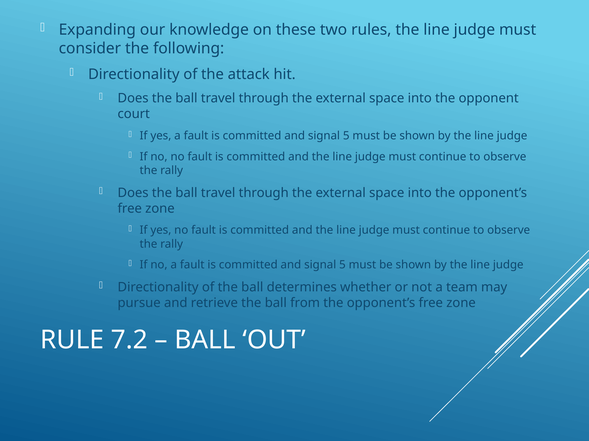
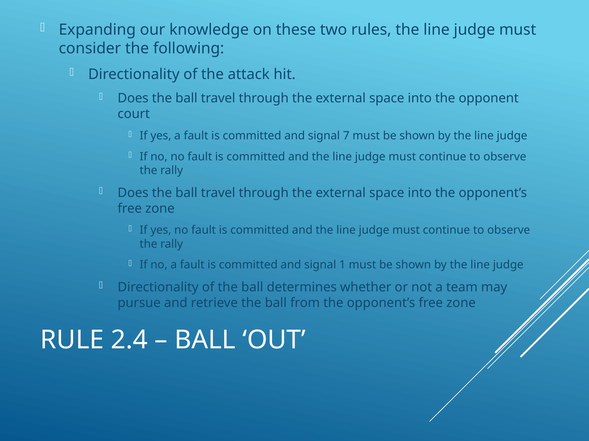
5: 5 -> 7 (346, 136)
5: 5 -> 1 (342, 265)
7.2: 7.2 -> 2.4 (129, 340)
